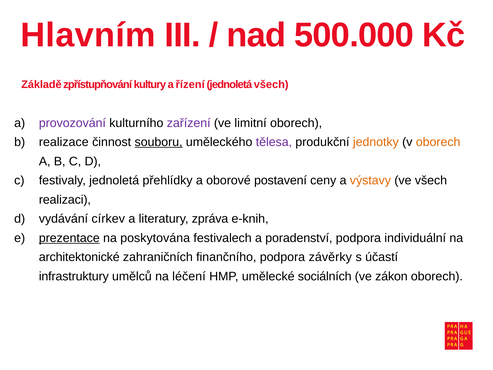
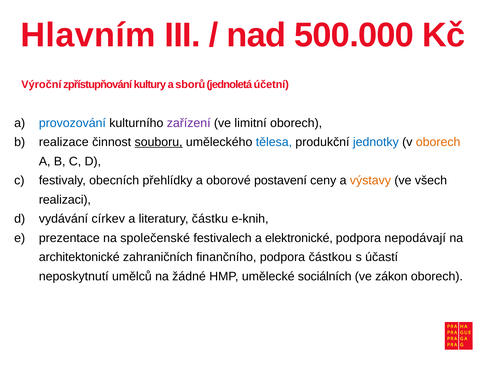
Základě: Základě -> Výroční (41, 84)
řízení: řízení -> sborů (190, 84)
jednoletá všech: všech -> účetní (271, 84)
provozování colour: purple -> blue (72, 123)
tělesa colour: purple -> blue (274, 142)
jednotky colour: orange -> blue (376, 142)
festivaly jednoletá: jednoletá -> obecních (114, 180)
zpráva: zpráva -> částku (210, 219)
prezentace underline: present -> none (69, 238)
poskytována: poskytována -> společenské (155, 238)
poradenství: poradenství -> elektronické (299, 238)
individuální: individuální -> nepodávají (415, 238)
závěrky: závěrky -> částkou (330, 257)
infrastruktury: infrastruktury -> neposkytnutí (74, 276)
léčení: léčení -> žádné (189, 276)
